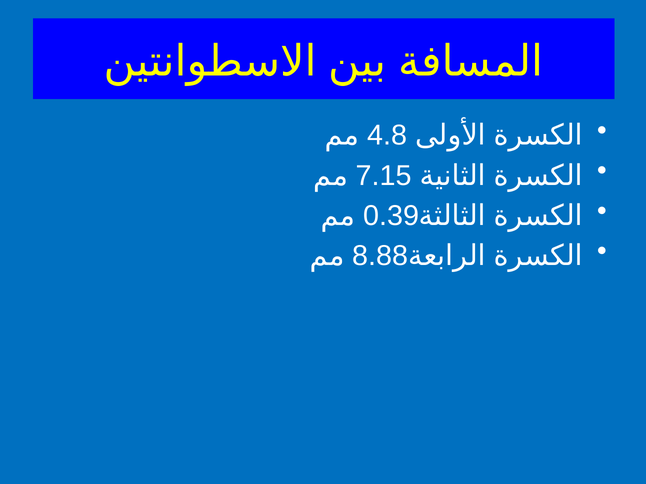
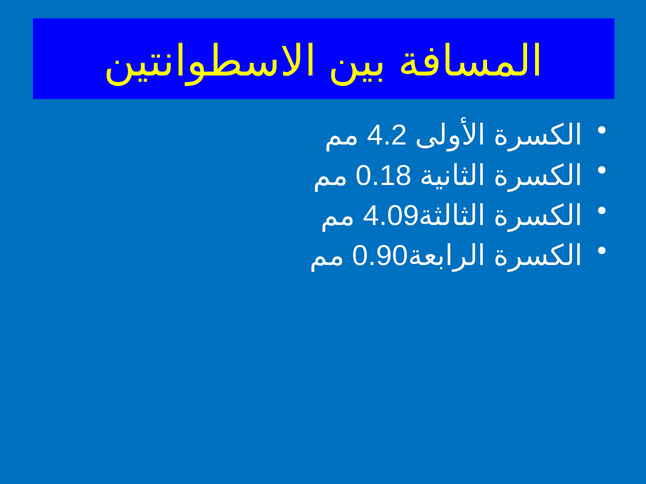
4.8: 4.8 -> 4.2 (387, 136)
7.15: 7.15 -> 0.18 (384, 176)
0.39: 0.39 -> 4.09 (391, 216)
8.88: 8.88 -> 0.90 (380, 256)
